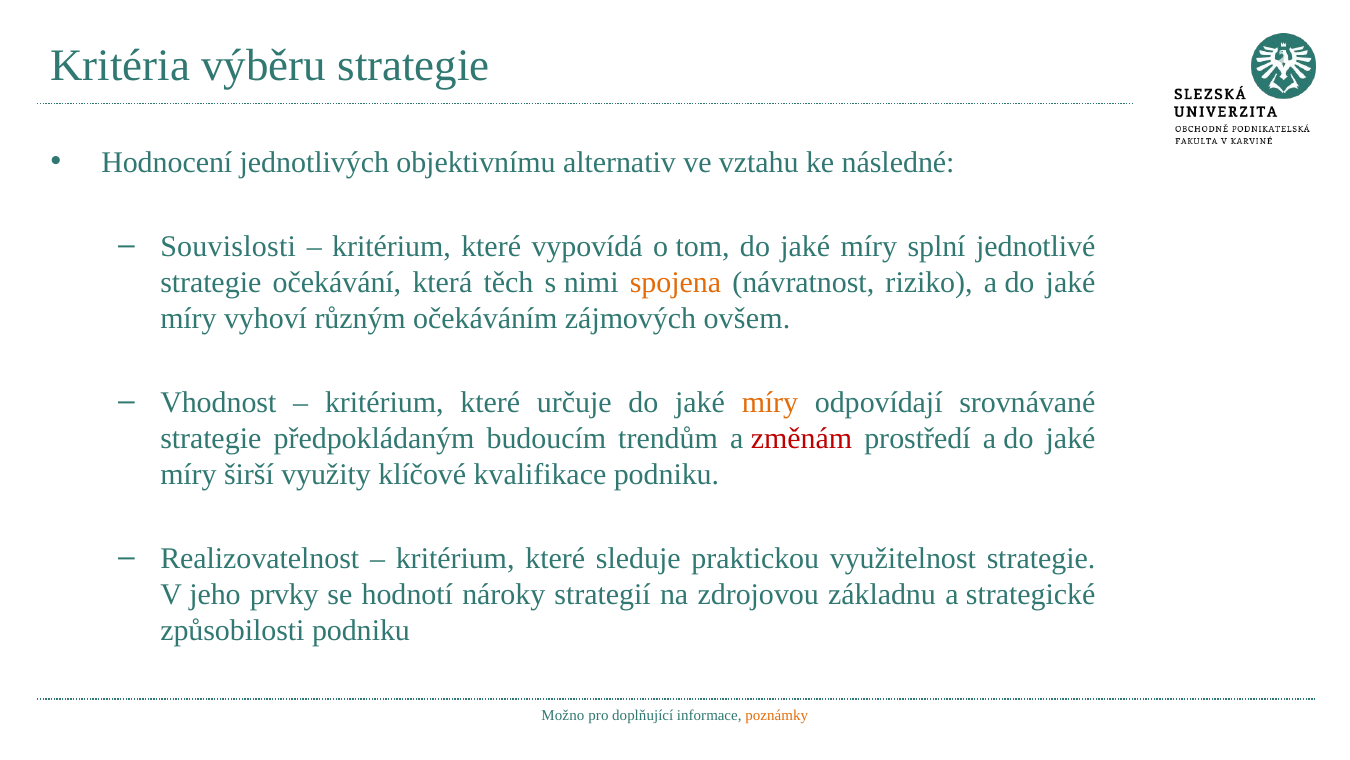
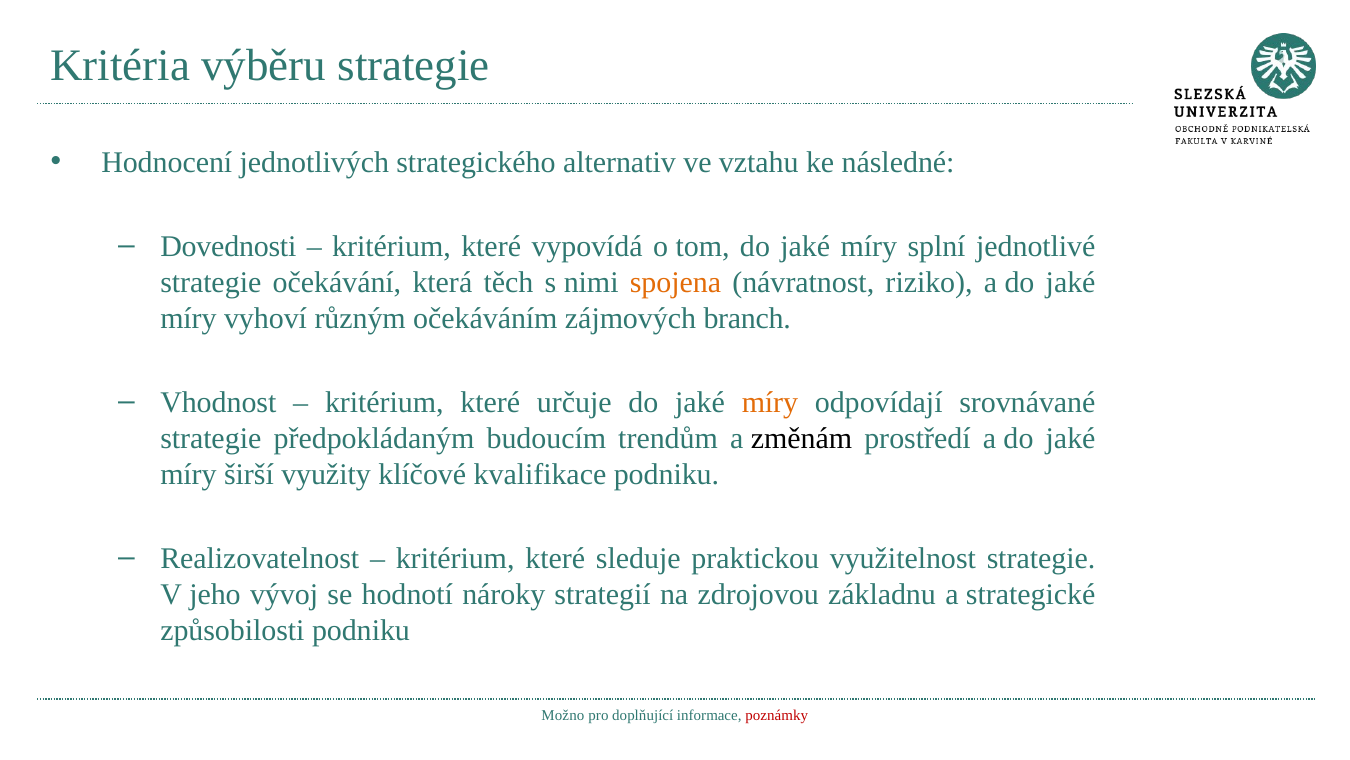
objektivnímu: objektivnímu -> strategického (476, 162)
Souvislosti: Souvislosti -> Dovednosti (228, 246)
ovšem: ovšem -> branch (747, 318)
změnám colour: red -> black (801, 438)
prvky: prvky -> vývoj (284, 594)
poznámky colour: orange -> red (777, 715)
